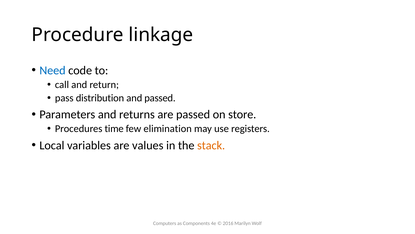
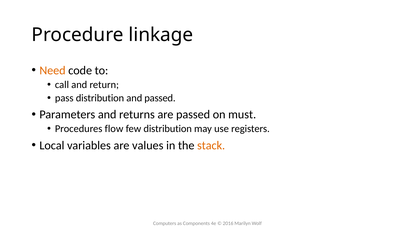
Need colour: blue -> orange (53, 70)
store: store -> must (242, 114)
time: time -> flow (114, 129)
few elimination: elimination -> distribution (168, 129)
